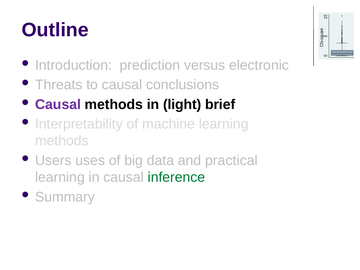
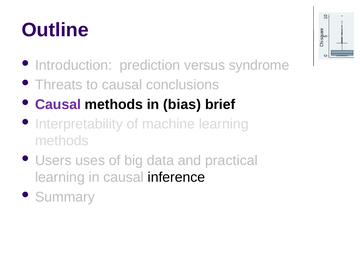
electronic: electronic -> syndrome (259, 65)
light: light -> bias (182, 104)
inference colour: green -> black (176, 177)
